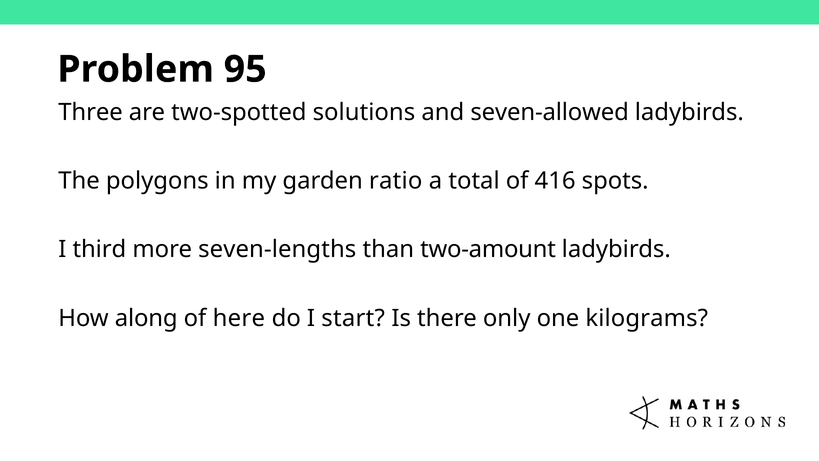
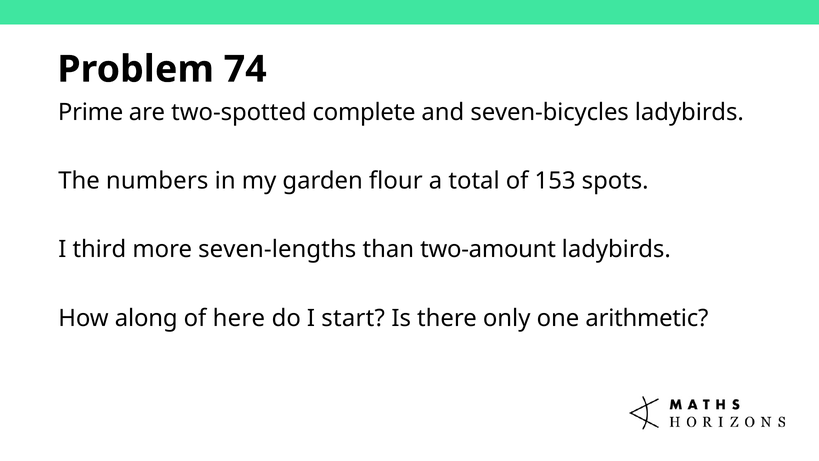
95: 95 -> 74 (245, 69)
Three: Three -> Prime (91, 112)
solutions: solutions -> complete (364, 112)
seven-allowed: seven-allowed -> seven-bicycles (550, 112)
polygons: polygons -> numbers (157, 181)
ratio: ratio -> flour (396, 181)
416: 416 -> 153 (555, 181)
kilograms: kilograms -> arithmetic (647, 318)
